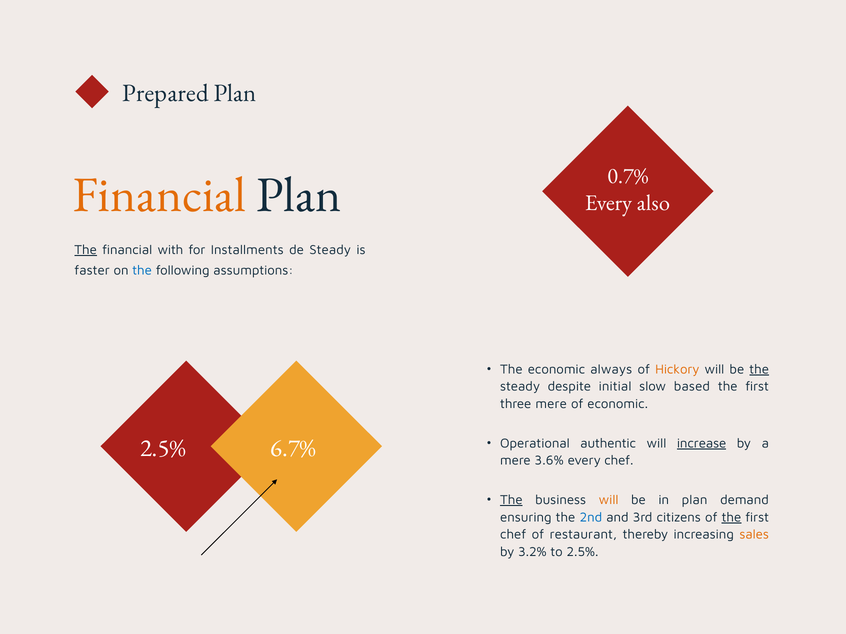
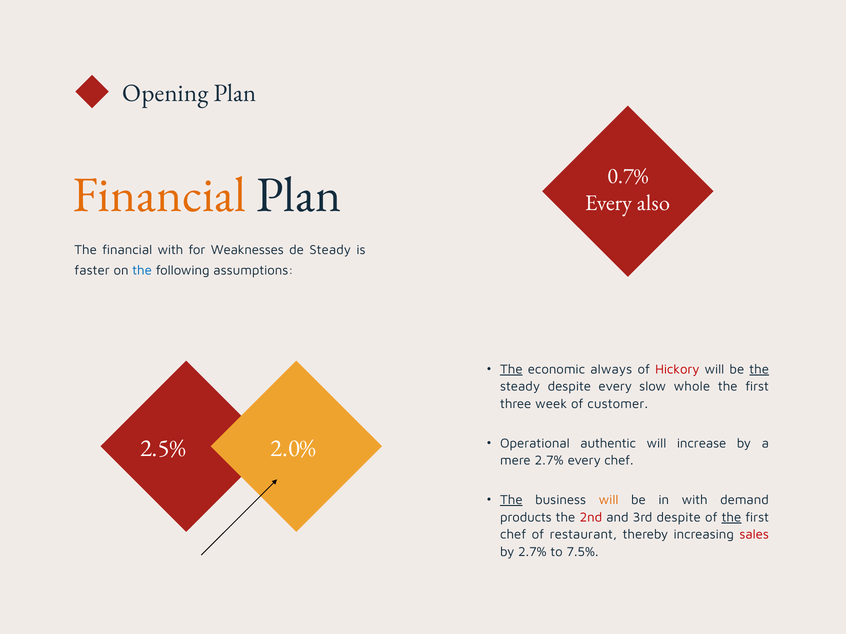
Prepared: Prepared -> Opening (165, 93)
The underline: present -> none (86, 250)
Installments: Installments -> Weaknesses (247, 250)
The underline: none -> present (511, 369)
Hickory colour: orange -> red (677, 369)
despite initial: initial -> every (615, 387)
based: based -> whole (692, 387)
three mere: mere -> week (551, 404)
of economic: economic -> customer (618, 404)
increase underline: present -> none (702, 444)
6.7%: 6.7% -> 2.0% (293, 448)
mere 3.6%: 3.6% -> 2.7% (549, 461)
in plan: plan -> with (695, 500)
ensuring: ensuring -> products (526, 518)
2nd colour: blue -> red (591, 518)
3rd citizens: citizens -> despite (679, 518)
sales colour: orange -> red (754, 535)
by 3.2%: 3.2% -> 2.7% (532, 552)
to 2.5%: 2.5% -> 7.5% (582, 552)
